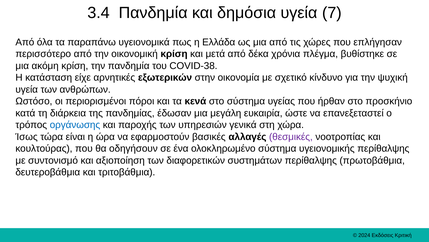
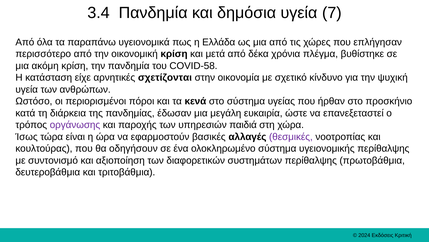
COVID-38: COVID-38 -> COVID-58 (193, 66)
εξωτερικών: εξωτερικών -> σχετίζονται (165, 77)
οργάνωσης colour: blue -> purple (75, 125)
γενικά: γενικά -> παιδιά (243, 125)
